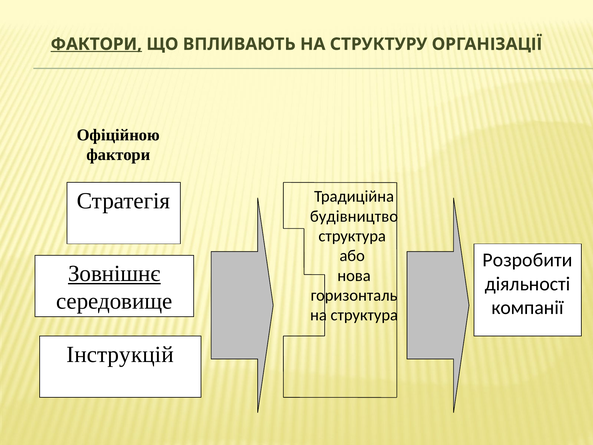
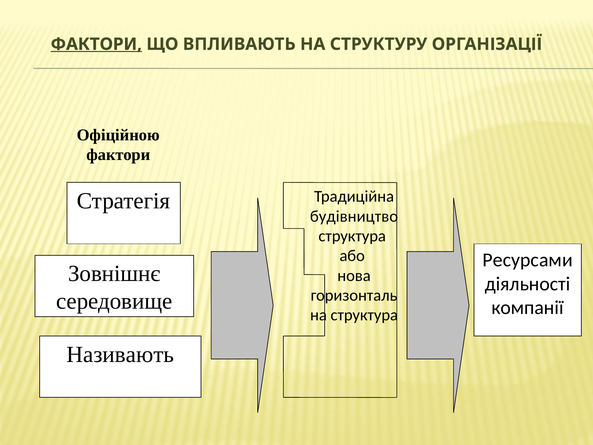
Розробити: Розробити -> Ресурсами (528, 260)
Зовнішнє underline: present -> none (114, 274)
Інструкцій: Інструкцій -> Називають (120, 354)
